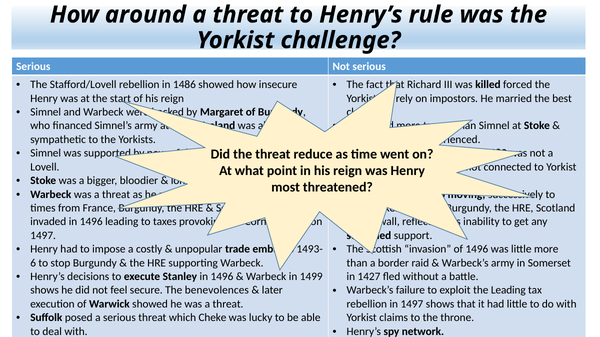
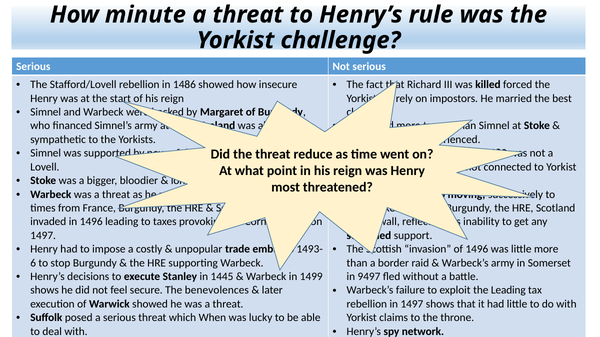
around: around -> minute (145, 15)
Stanley in 1496: 1496 -> 1445 (222, 277)
1427: 1427 -> 9497 (369, 277)
Cheke: Cheke -> When (212, 318)
